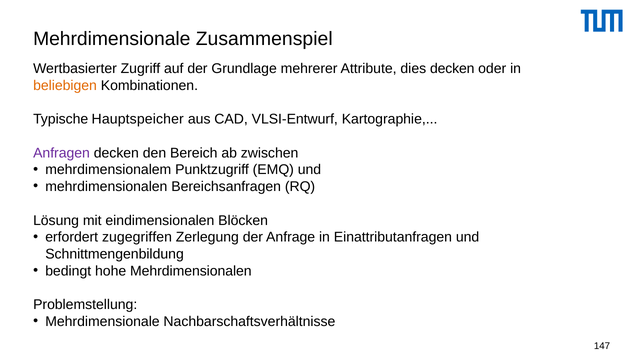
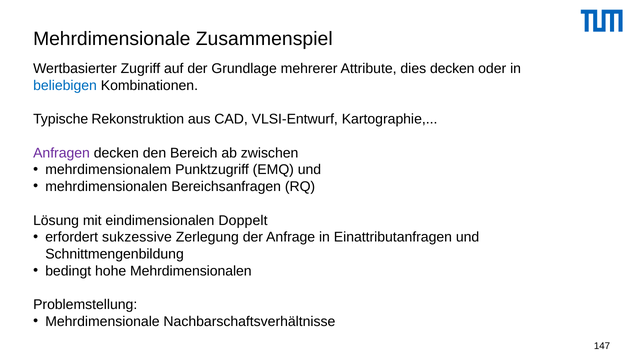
beliebigen colour: orange -> blue (65, 85)
Hauptspeicher: Hauptspeicher -> Rekonstruktion (138, 119)
Blöcken: Blöcken -> Doppelt (243, 220)
zugegriffen: zugegriffen -> sukzessive (137, 237)
